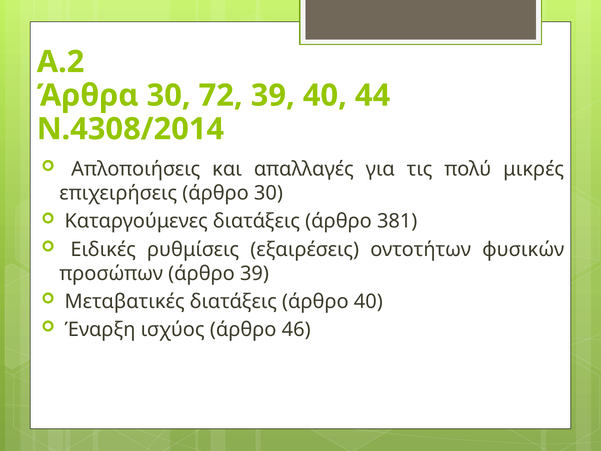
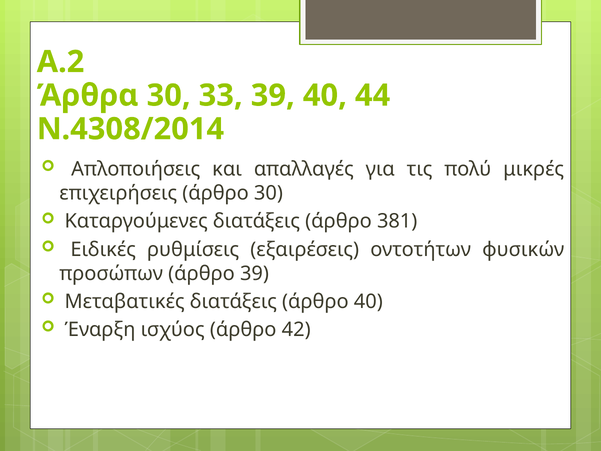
72: 72 -> 33 (221, 95)
46: 46 -> 42 (296, 329)
